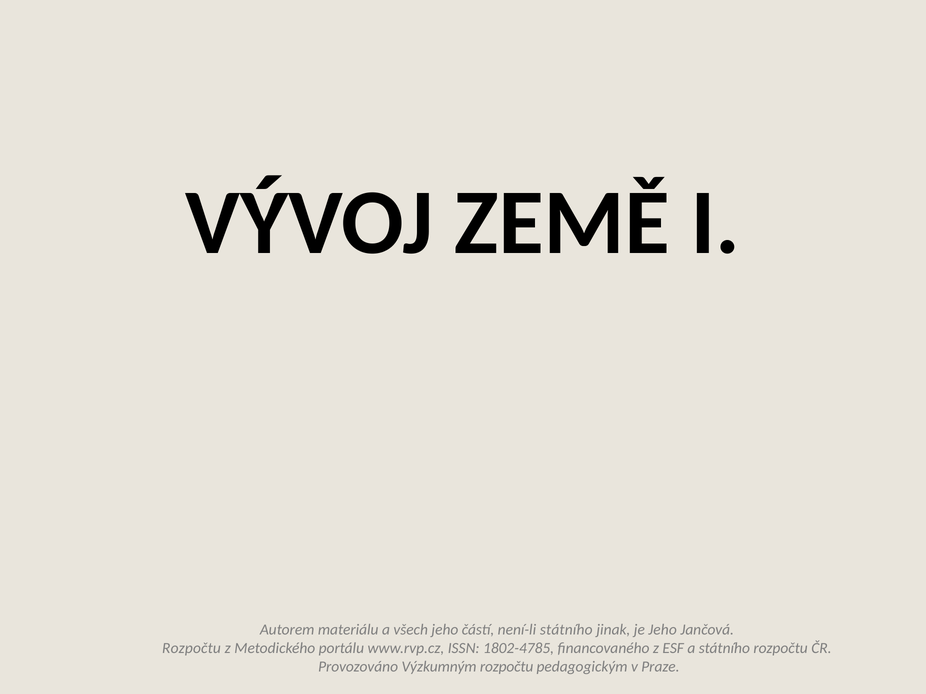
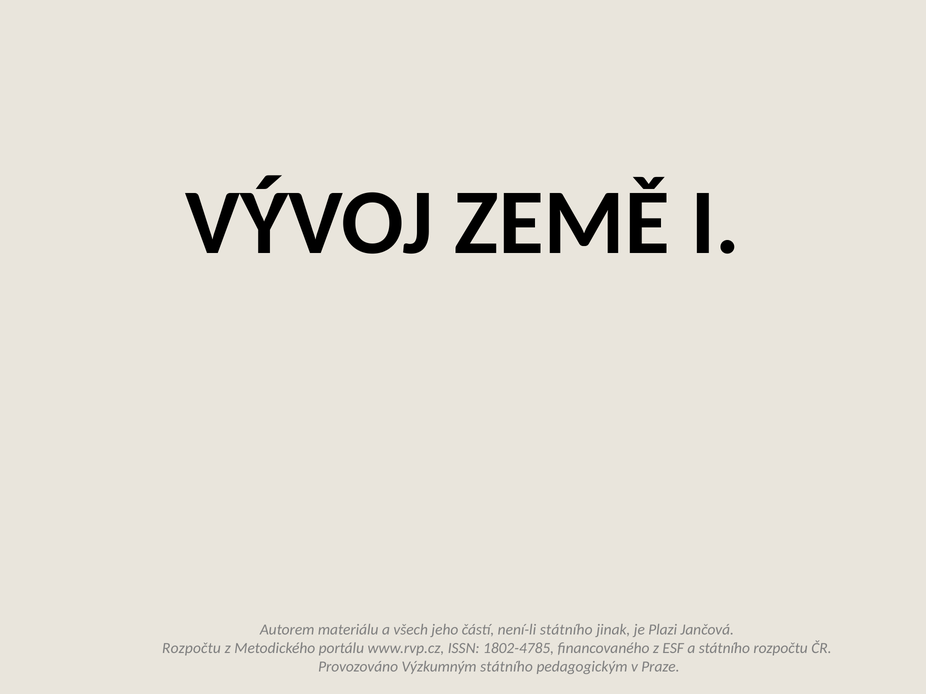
je Jeho: Jeho -> Plazi (663, 630)
Výzkumným rozpočtu: rozpočtu -> státního (506, 667)
